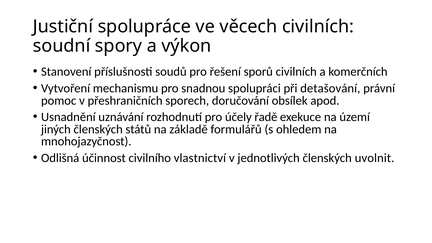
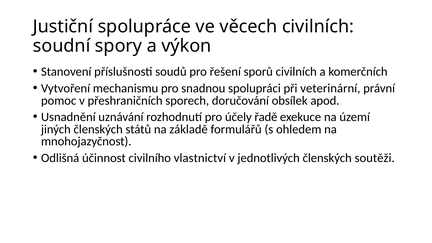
detašování: detašování -> veterinární (330, 88)
uvolnit: uvolnit -> soutěži (375, 158)
